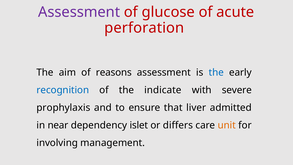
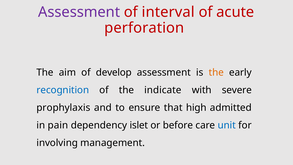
glucose: glucose -> interval (168, 12)
reasons: reasons -> develop (114, 72)
the colour: blue -> orange (216, 72)
liver: liver -> high (196, 108)
near: near -> pain (58, 125)
differs: differs -> before (178, 125)
unit colour: orange -> blue (227, 125)
